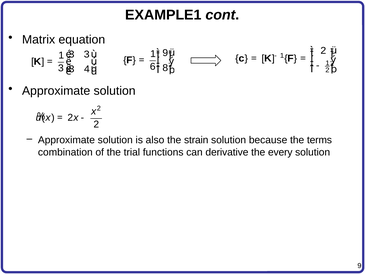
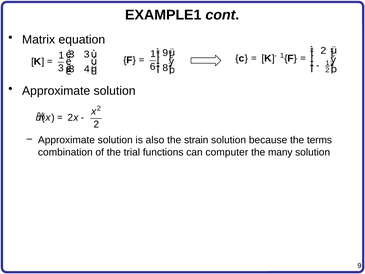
derivative: derivative -> computer (227, 152)
every: every -> many (280, 152)
